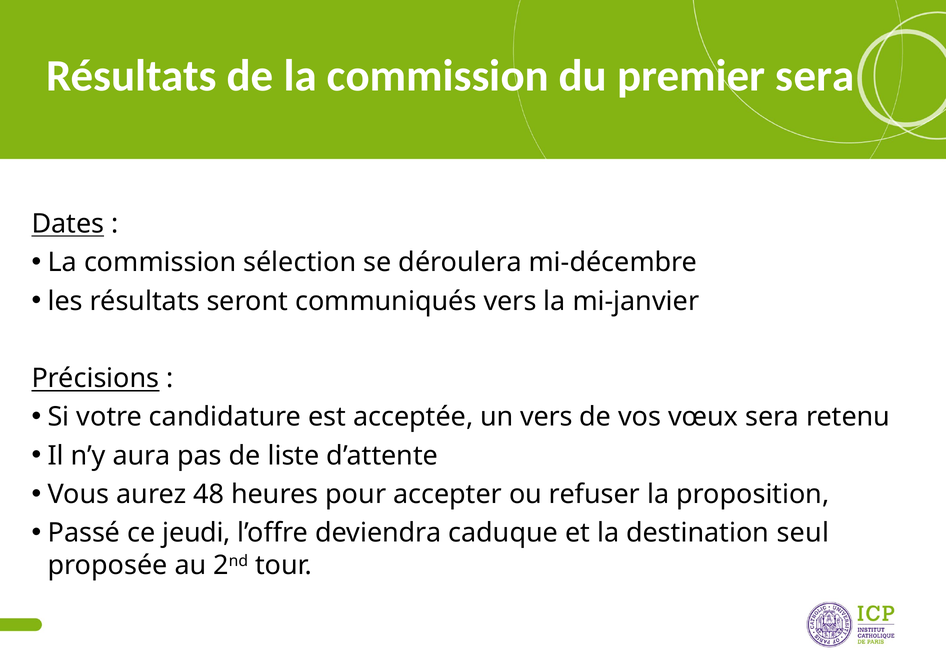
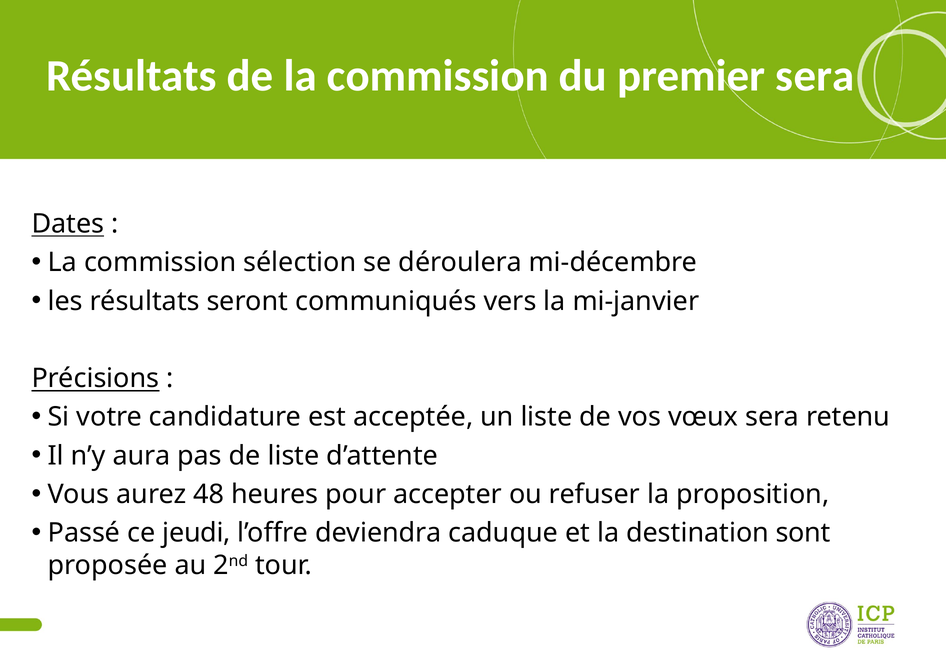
un vers: vers -> liste (546, 417)
seul: seul -> sont (803, 533)
